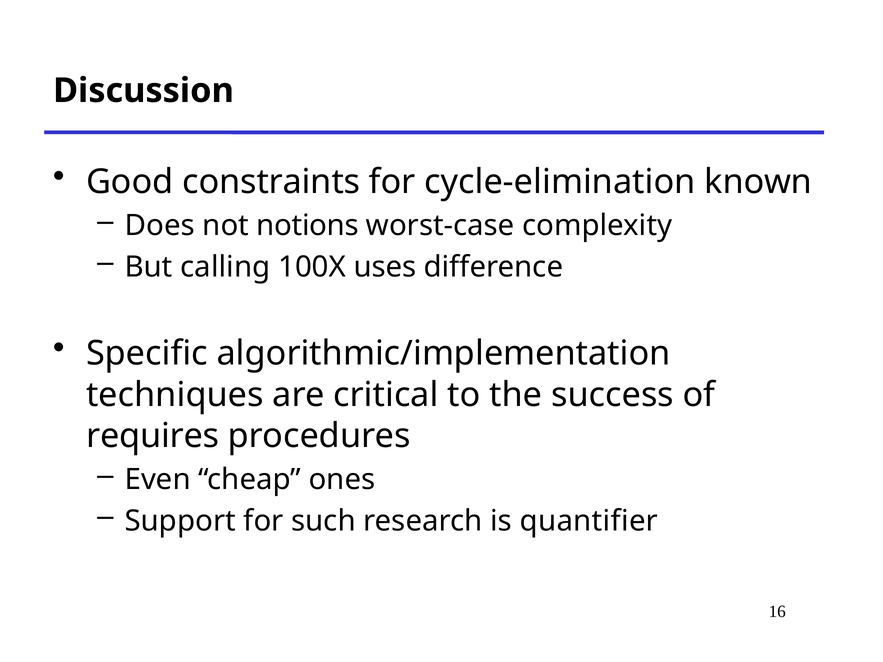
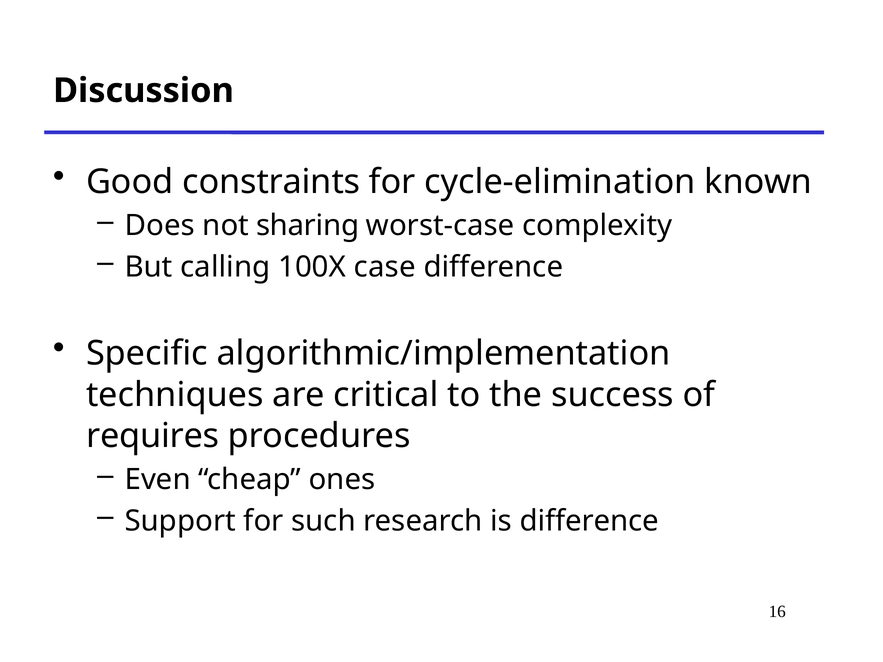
notions: notions -> sharing (308, 226)
uses: uses -> case (385, 267)
is quantifier: quantifier -> difference (589, 521)
